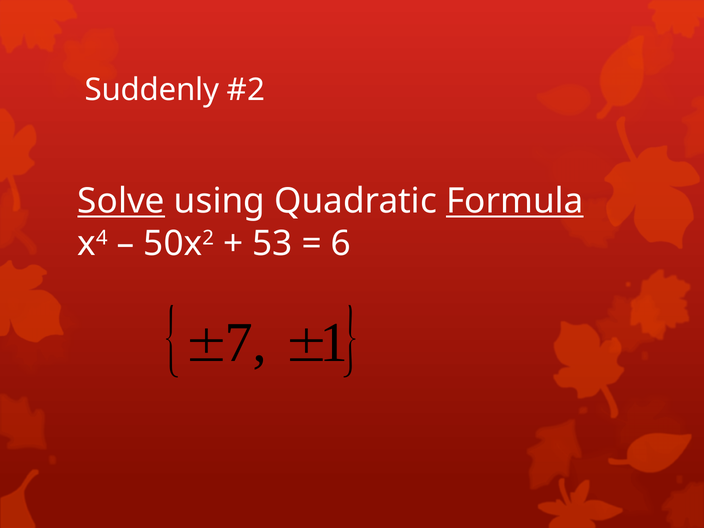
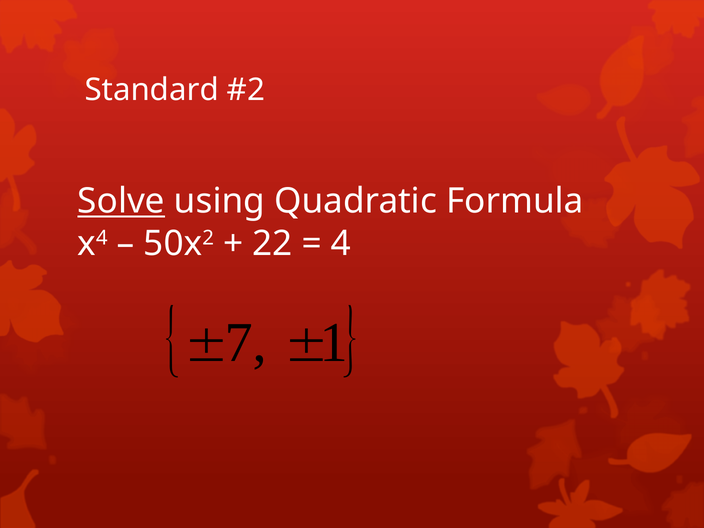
Suddenly: Suddenly -> Standard (152, 90)
Formula underline: present -> none (515, 201)
53: 53 -> 22 (272, 243)
6: 6 -> 4 (341, 243)
